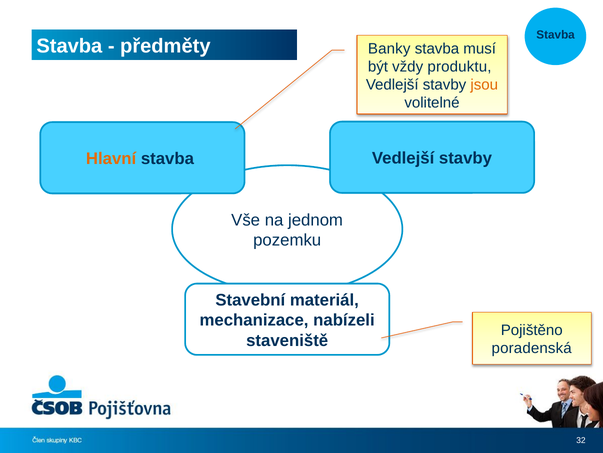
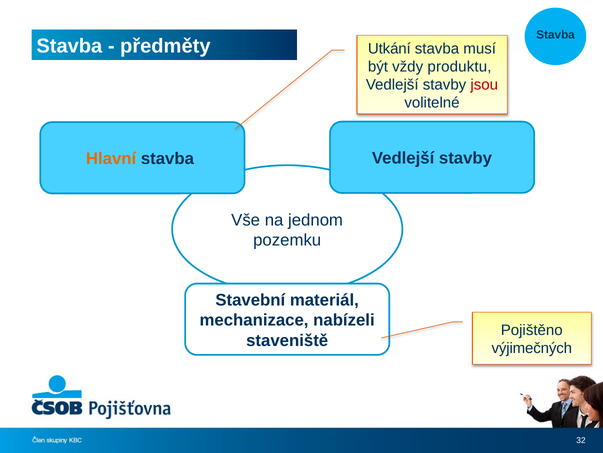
Banky: Banky -> Utkání (389, 48)
jsou colour: orange -> red (484, 85)
poradenská: poradenská -> výjimečných (532, 348)
